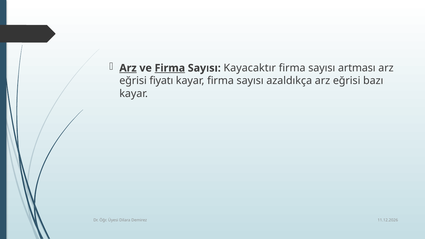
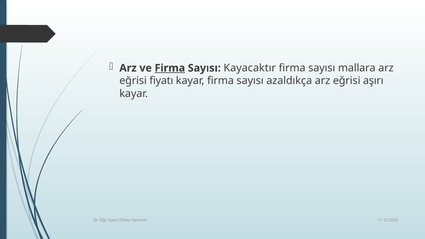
Arz underline: present -> none (128, 68)
artması: artması -> mallara (357, 68)
bazı: bazı -> aşırı (373, 81)
